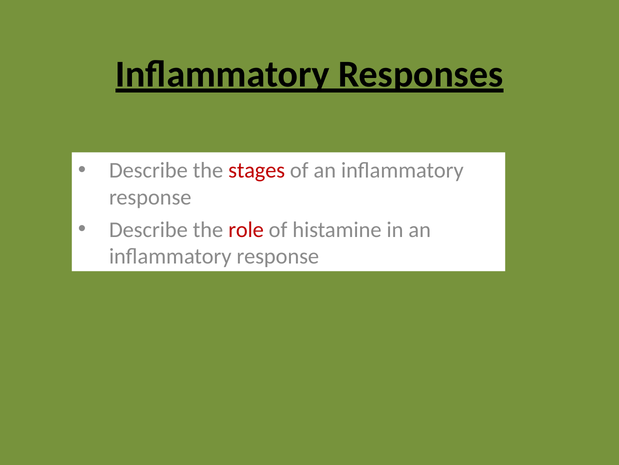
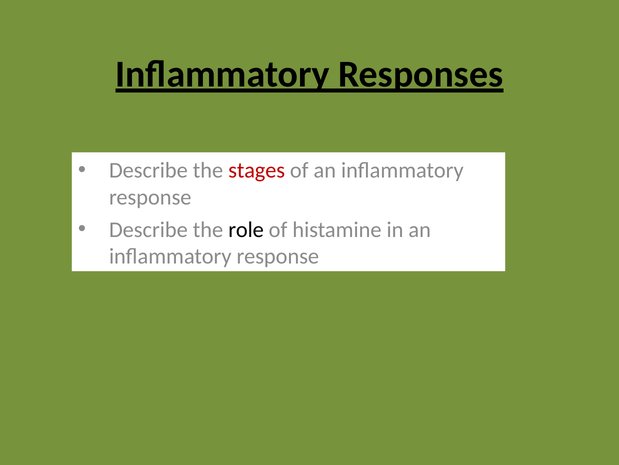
role colour: red -> black (246, 229)
